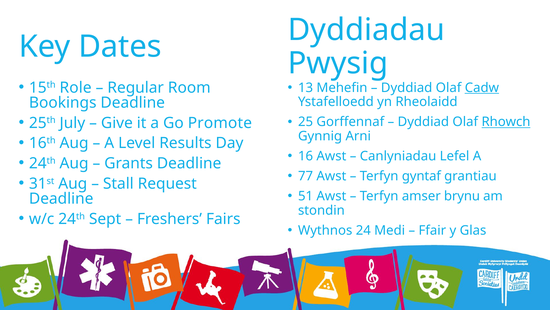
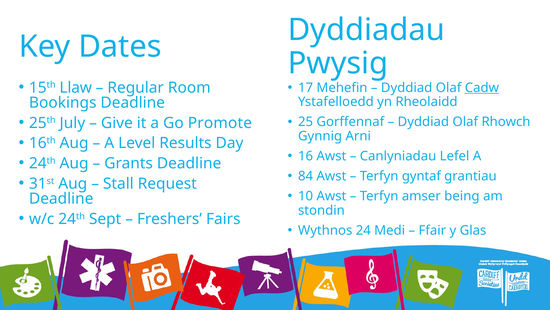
Role: Role -> Llaw (76, 87)
13: 13 -> 17 (306, 87)
Rhowch underline: present -> none (506, 122)
77: 77 -> 84 (306, 176)
51: 51 -> 10 (306, 196)
brynu: brynu -> being (462, 196)
